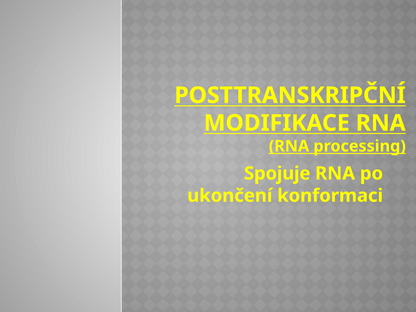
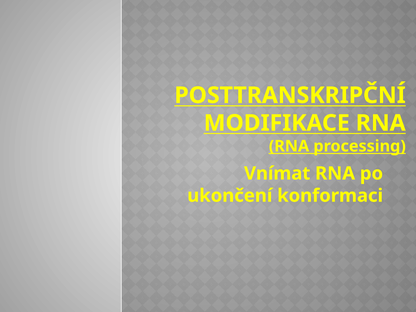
Spojuje: Spojuje -> Vnímat (277, 173)
